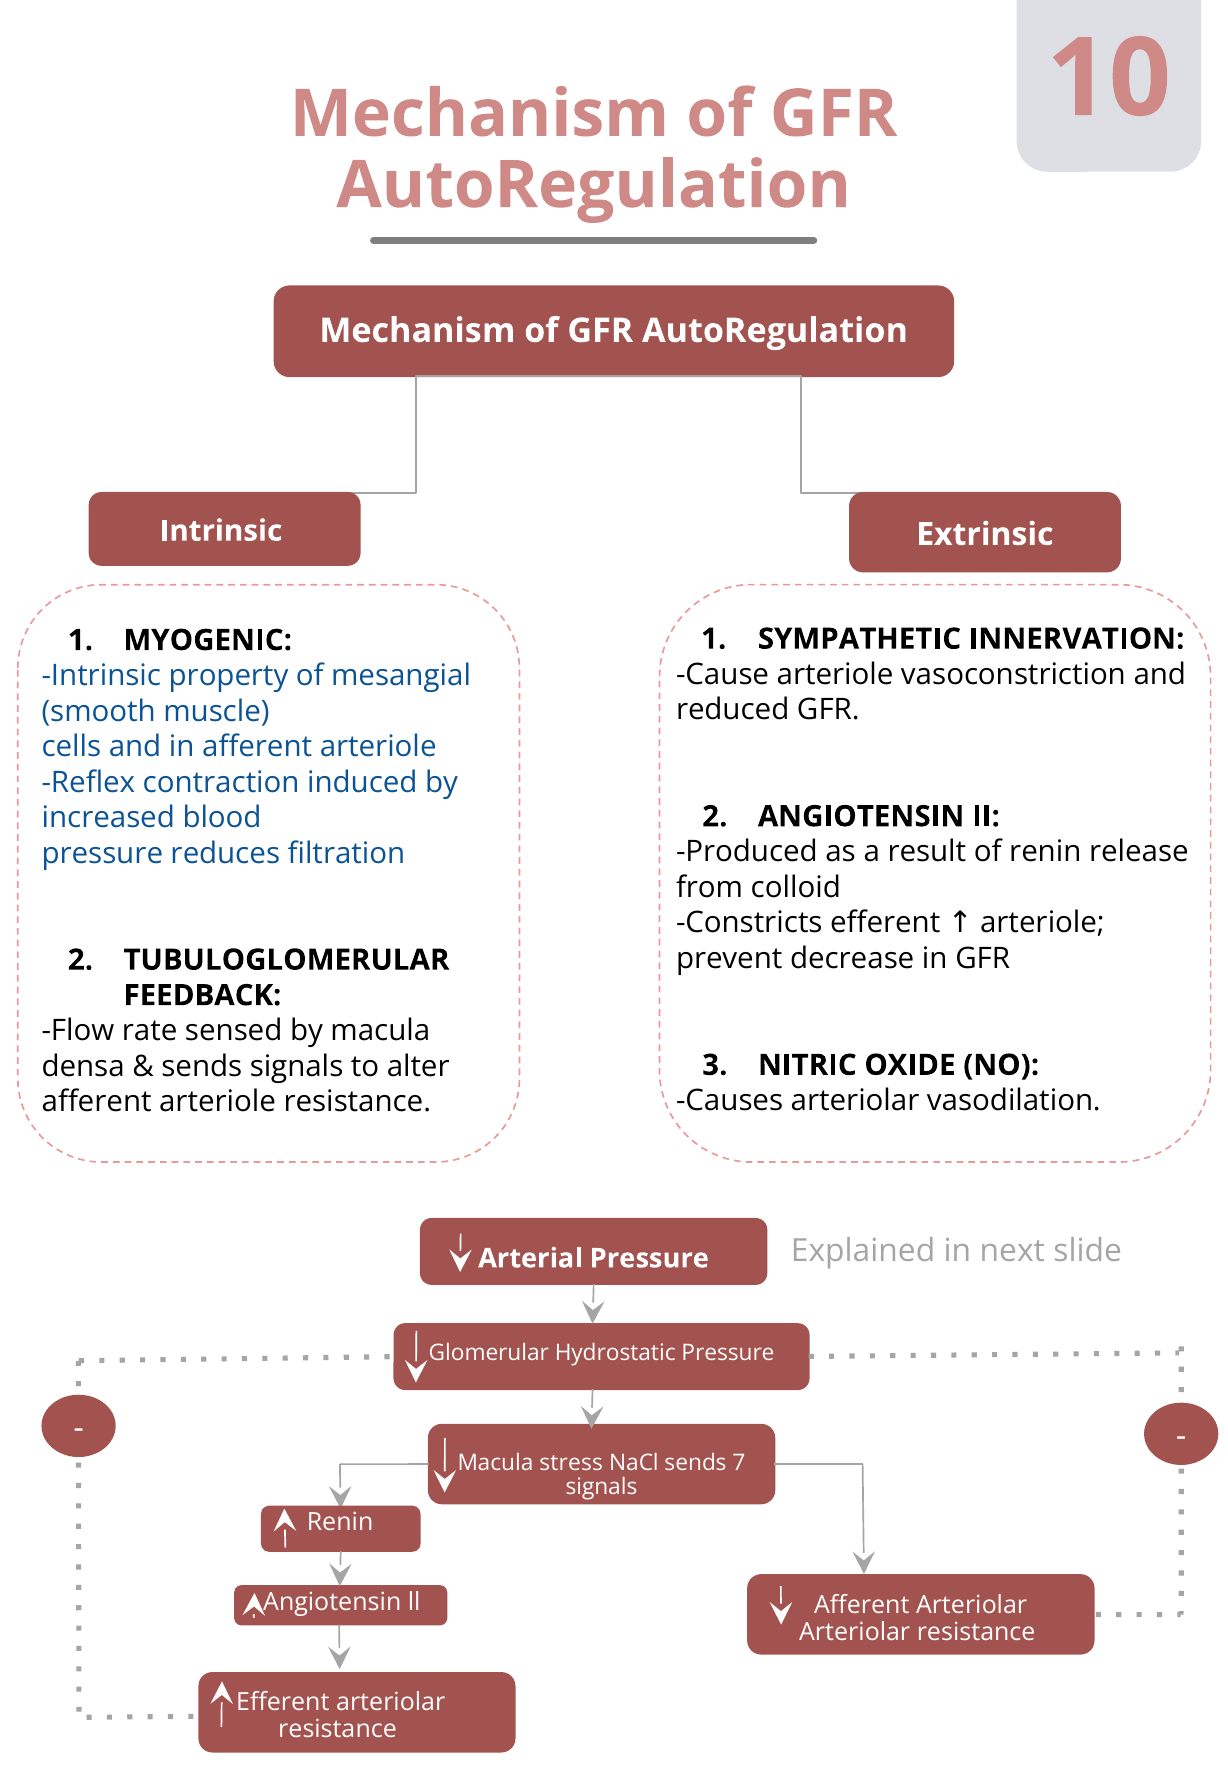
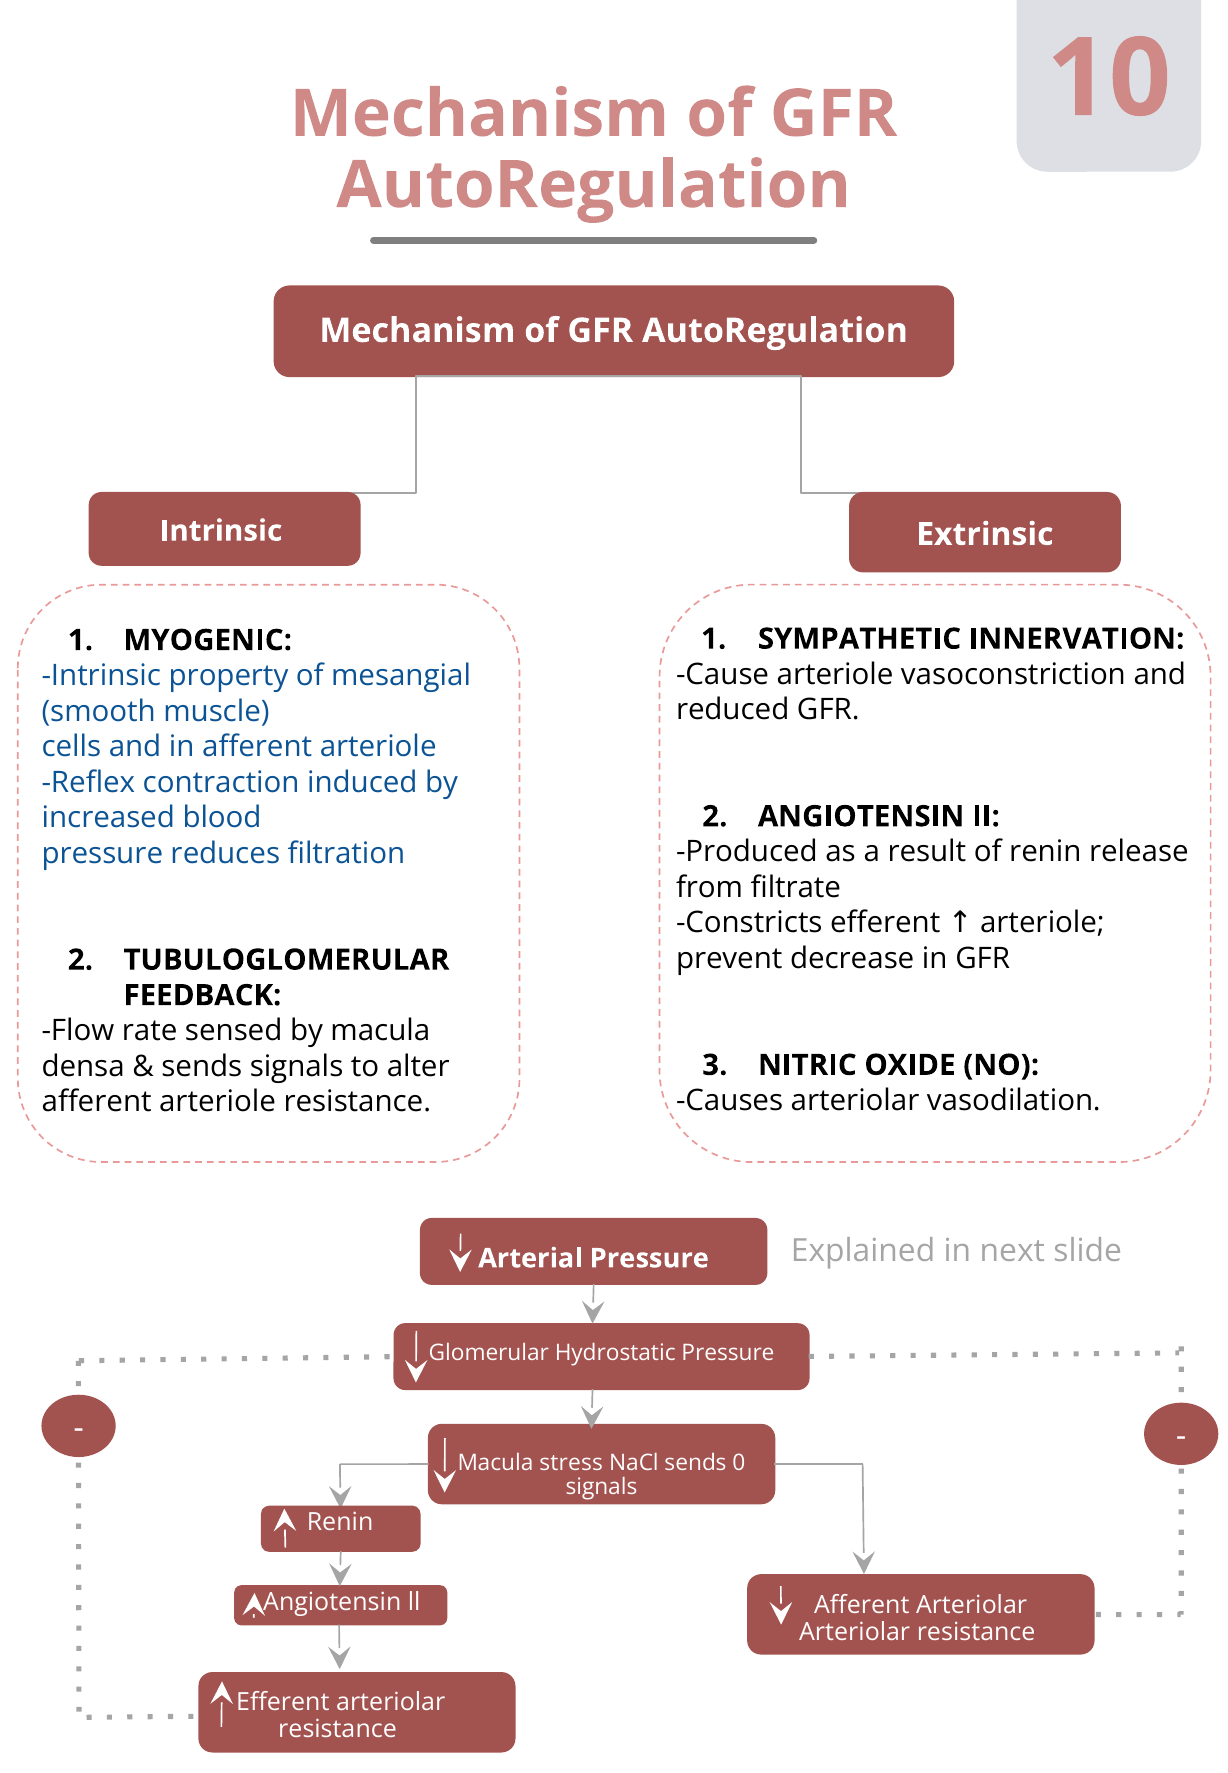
colloid: colloid -> filtrate (796, 888)
7: 7 -> 0 (739, 1463)
